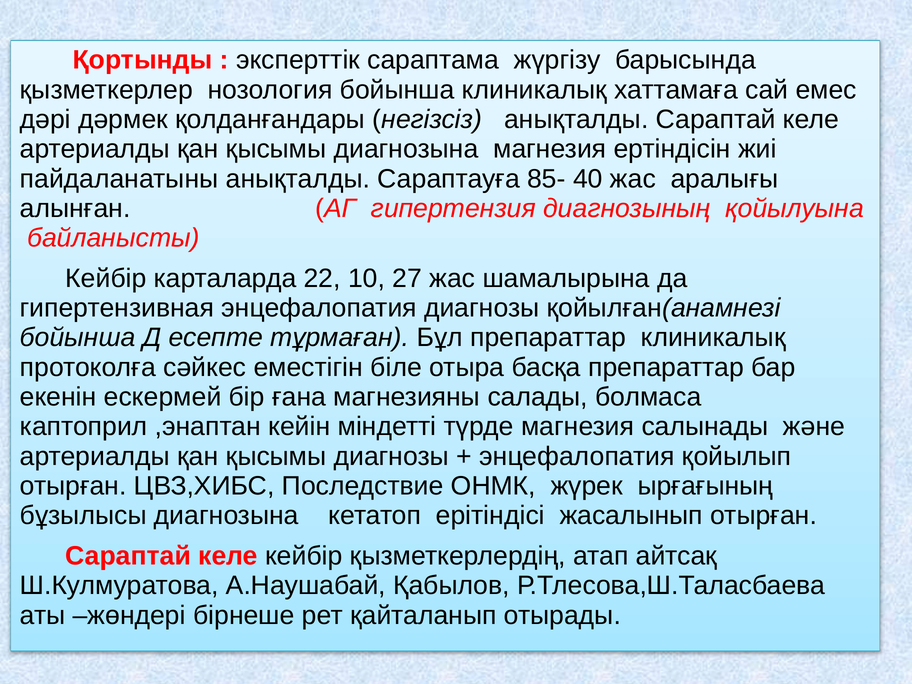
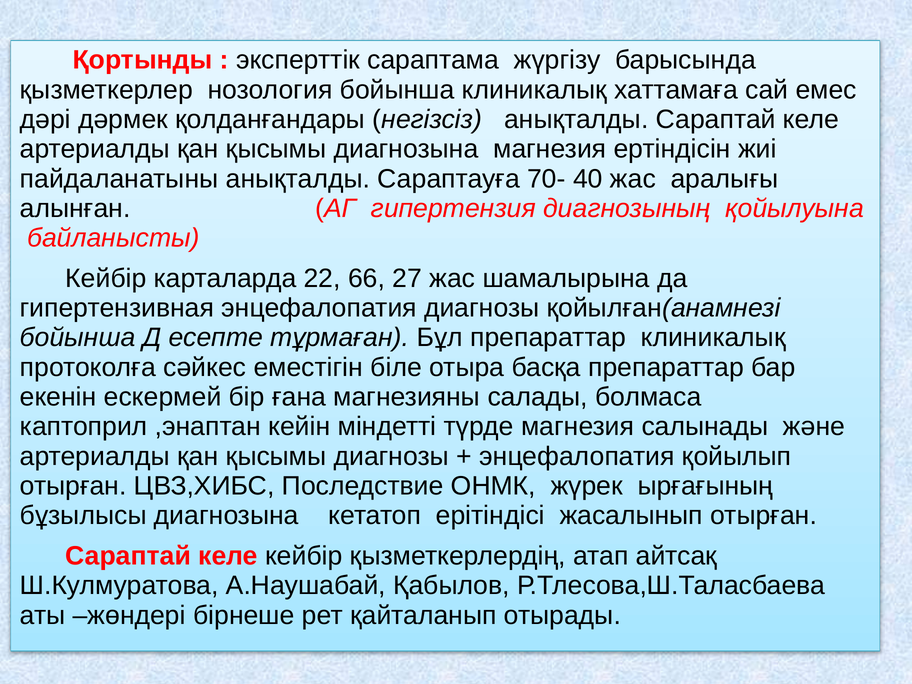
85-: 85- -> 70- (546, 179)
10: 10 -> 66 (367, 278)
